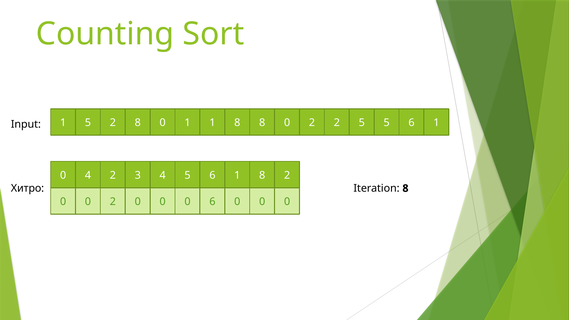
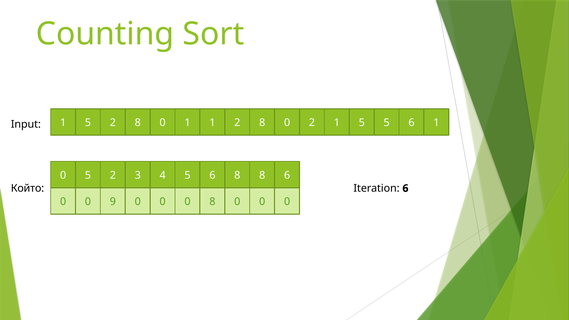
1 1 8: 8 -> 2 (237, 123)
2 2: 2 -> 1 (337, 123)
0 4: 4 -> 5 (88, 175)
4 5 6 1: 1 -> 8 (237, 175)
8 2: 2 -> 6 (287, 175)
Хитро: Хитро -> Който (27, 188)
Iteration 8: 8 -> 6 (405, 188)
0 0 2: 2 -> 9 (113, 202)
0 6: 6 -> 8 (212, 202)
